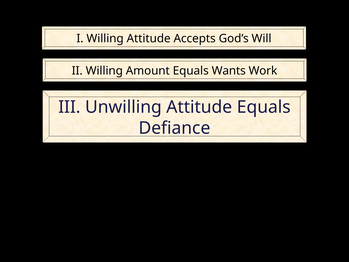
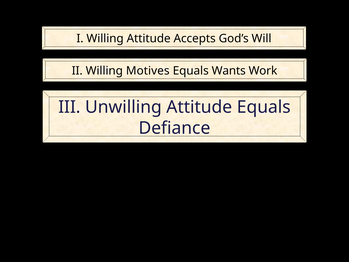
Amount: Amount -> Motives (148, 71)
